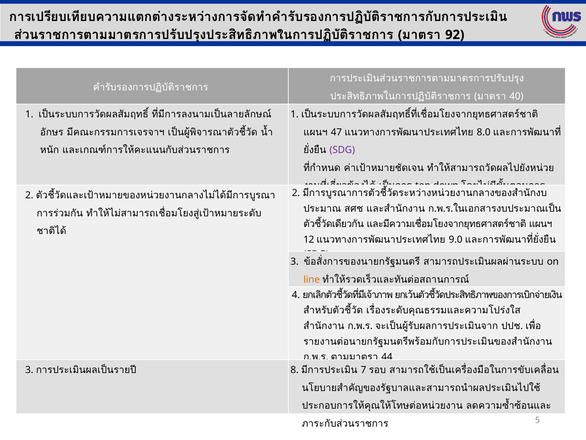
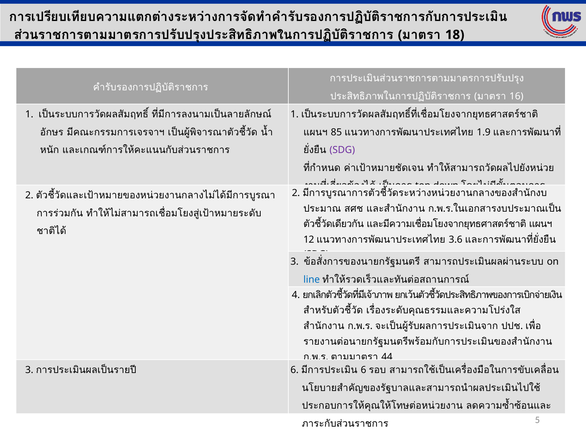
92: 92 -> 18 (455, 35)
40: 40 -> 16 (516, 96)
47: 47 -> 85 (336, 132)
8.0: 8.0 -> 1.9 (484, 132)
9.0: 9.0 -> 3.6 (456, 239)
line colour: orange -> blue (312, 279)
8: 8 -> 6 (295, 370)
7: 7 -> 6 (363, 370)
